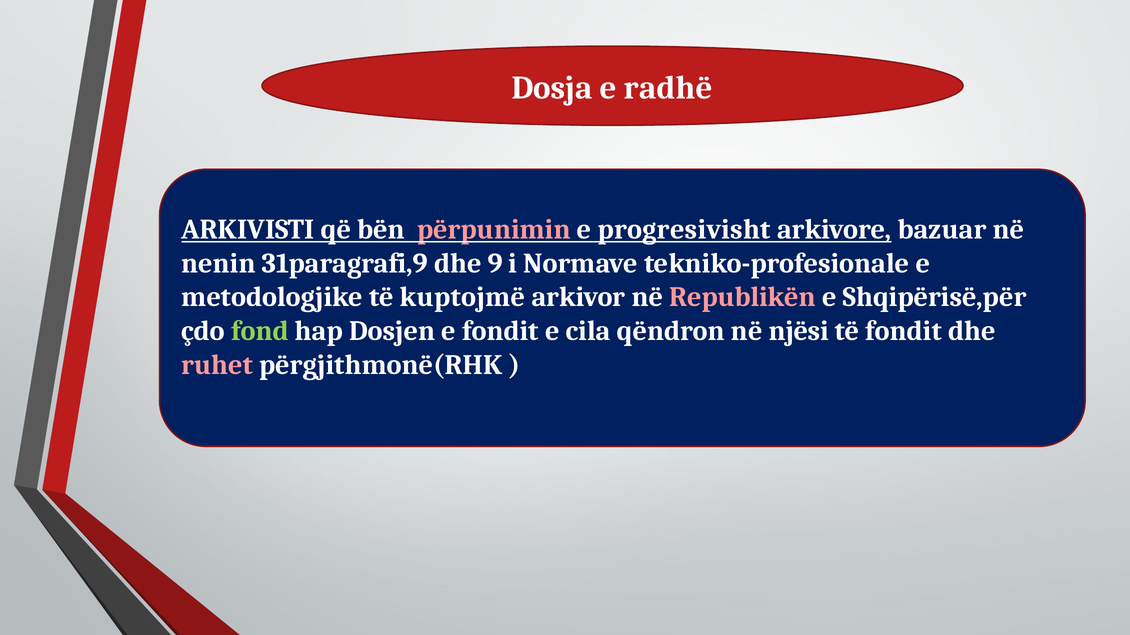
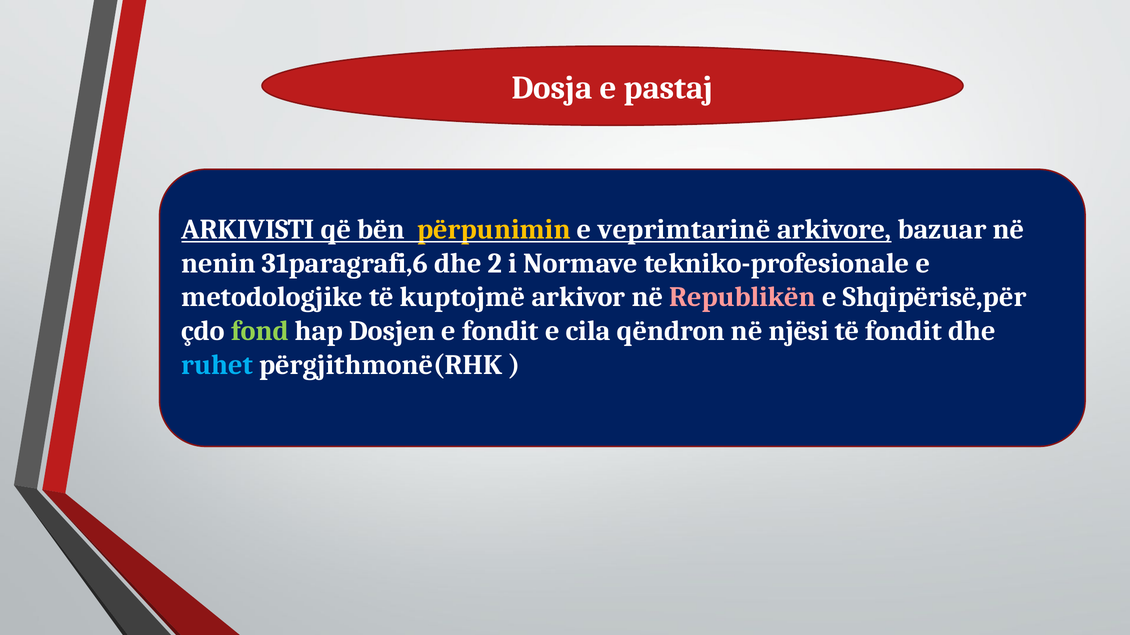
radhë: radhë -> pastaj (669, 88)
përpunimin colour: pink -> yellow (494, 230)
progresivisht: progresivisht -> veprimtarinë (684, 230)
31paragrafi,9: 31paragrafi,9 -> 31paragrafi,6 (345, 264)
9: 9 -> 2 (495, 264)
ruhet colour: pink -> light blue (217, 365)
